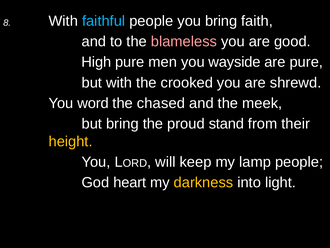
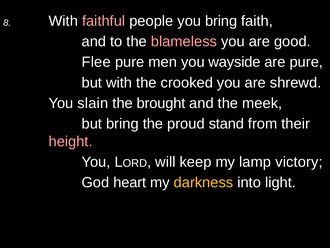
faithful colour: light blue -> pink (104, 21)
High: High -> Flee (96, 62)
word: word -> slain (93, 103)
chased: chased -> brought (161, 103)
height colour: yellow -> pink (71, 141)
lamp people: people -> victory (299, 162)
